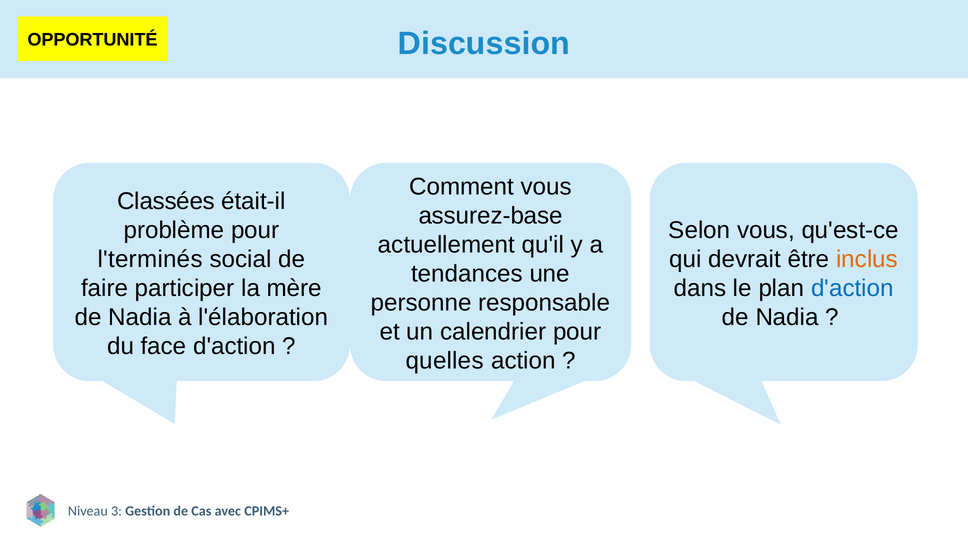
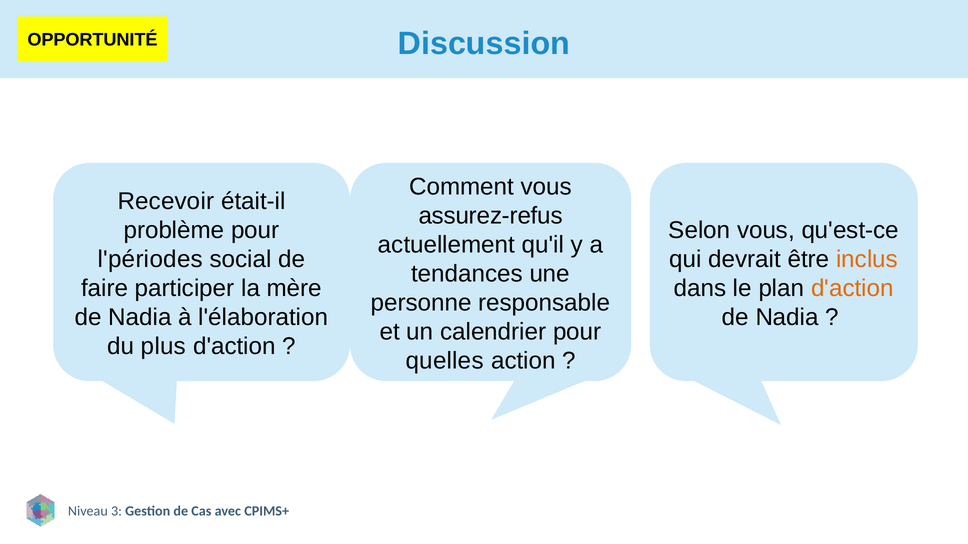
Classées: Classées -> Recevoir (166, 201)
assurez-base: assurez-base -> assurez-refus (491, 216)
l'terminés: l'terminés -> l'périodes (150, 259)
d'action colour: blue -> orange (852, 288)
face: face -> plus (163, 346)
